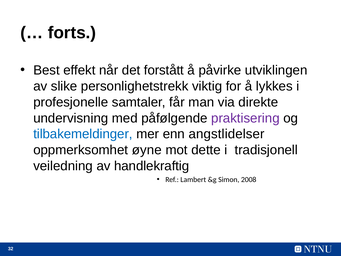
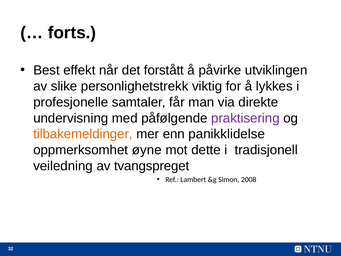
tilbakemeldinger colour: blue -> orange (83, 134)
angstlidelser: angstlidelser -> panikklidelse (227, 134)
handlekraftig: handlekraftig -> tvangspreget (152, 166)
